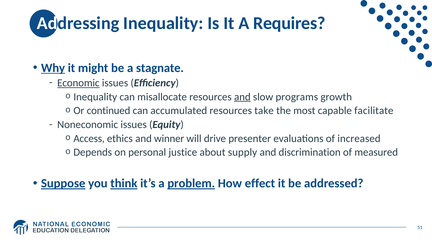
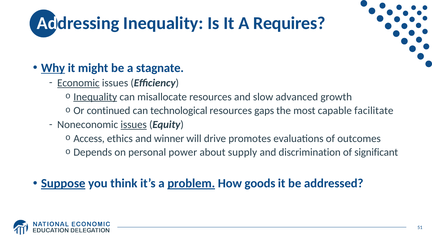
Inequality underline: none -> present (95, 97)
and underline: present -> none (242, 97)
programs: programs -> advanced (297, 97)
accumulated: accumulated -> technological (179, 111)
take: take -> gaps (264, 111)
issues underline: none -> present (134, 125)
presenter: presenter -> promotes (250, 138)
increased: increased -> outcomes (359, 138)
justice: justice -> power (183, 152)
measured: measured -> significant (376, 152)
think underline: present -> none (124, 183)
effect: effect -> goods (260, 183)
